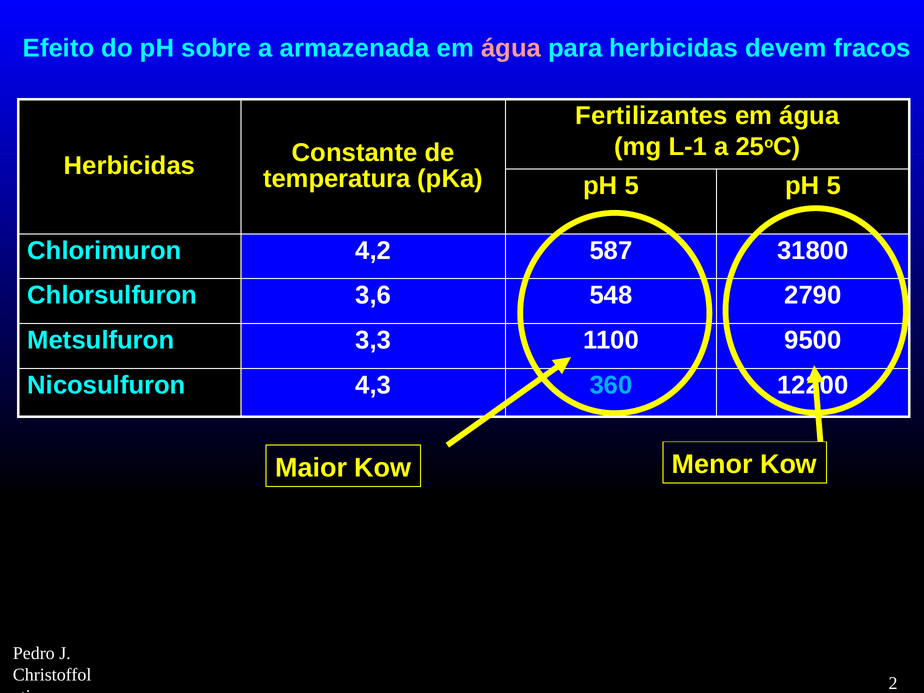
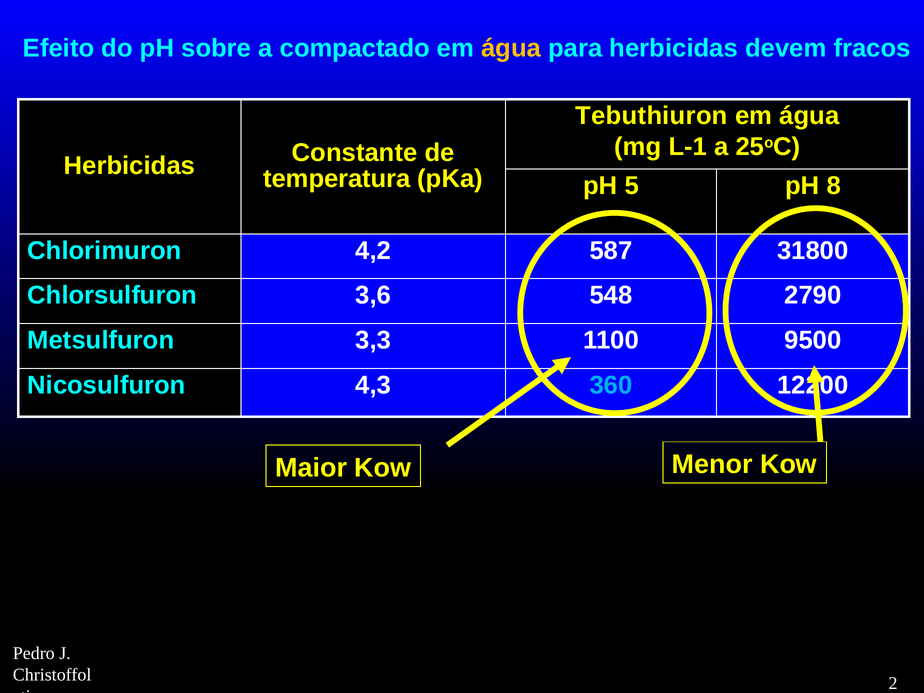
armazenada: armazenada -> compactado (355, 48)
água colour: pink -> yellow (511, 48)
Fertilizantes: Fertilizantes -> Tebuthiuron (652, 116)
5 pH 5: 5 -> 8 (834, 186)
